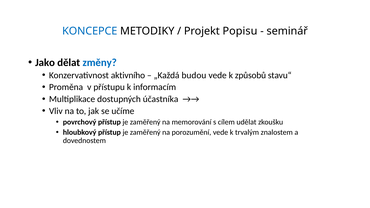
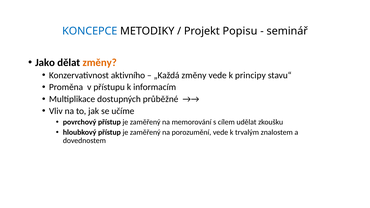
změny colour: blue -> orange (100, 63)
„Každá budou: budou -> změny (194, 75)
způsobů: způsobů -> principy (250, 75)
účastníka: účastníka -> průběžné (161, 99)
